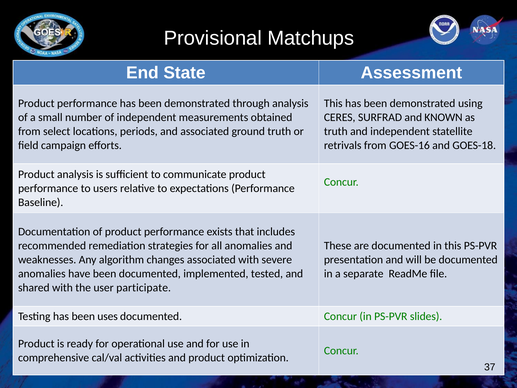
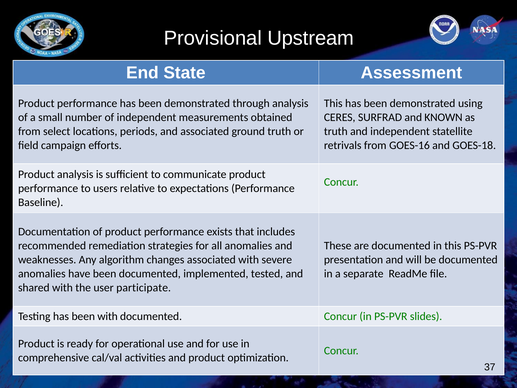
Matchups: Matchups -> Upstream (311, 38)
been uses: uses -> with (108, 316)
